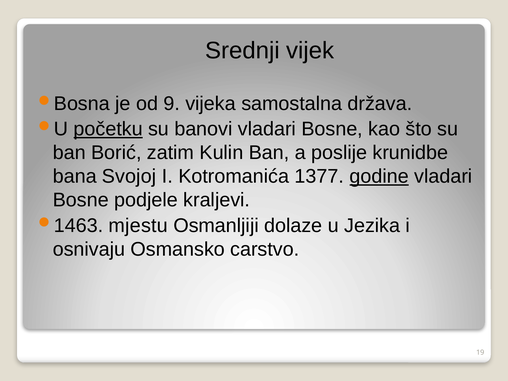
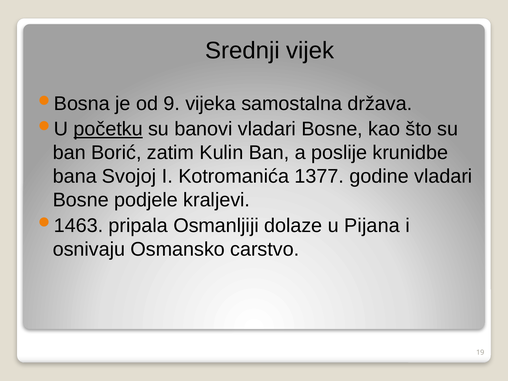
godine underline: present -> none (379, 176)
mjestu: mjestu -> pripala (138, 225)
Jezika: Jezika -> Pijana (372, 225)
